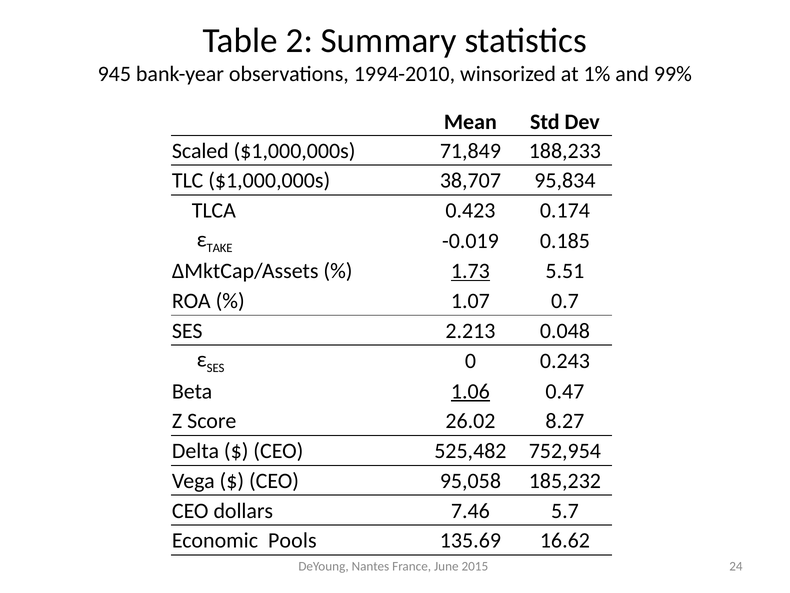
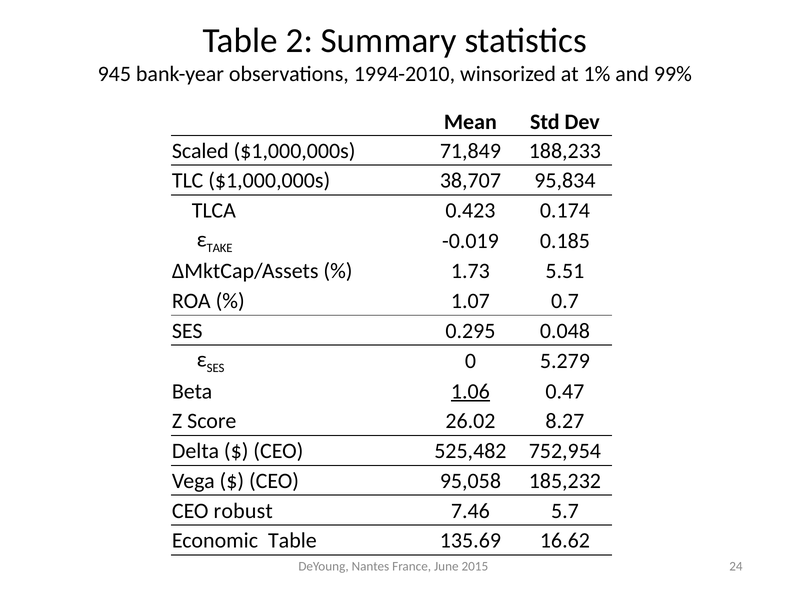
1.73 underline: present -> none (470, 271)
2.213: 2.213 -> 0.295 (470, 331)
0.243: 0.243 -> 5.279 (565, 361)
dollars: dollars -> robust (243, 510)
Economic Pools: Pools -> Table (292, 540)
